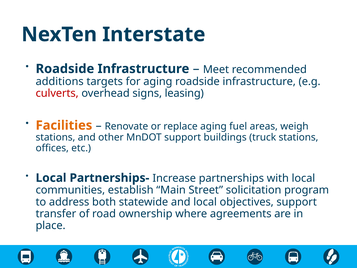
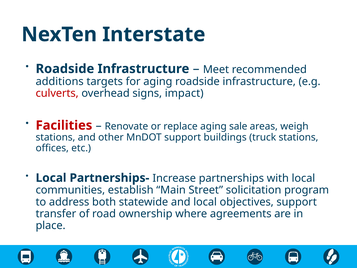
leasing: leasing -> impact (184, 93)
Facilities colour: orange -> red (64, 125)
fuel: fuel -> sale (238, 126)
